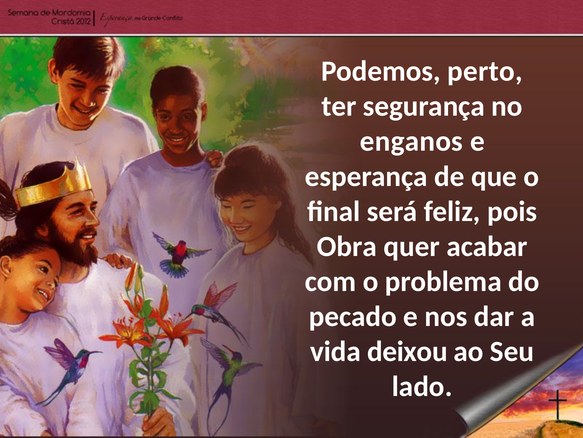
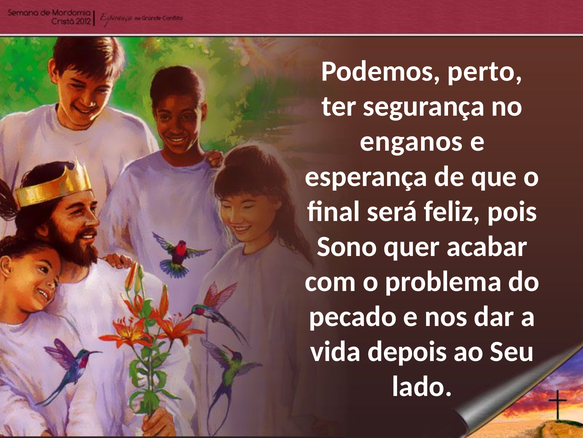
Obra: Obra -> Sono (347, 246)
deixou: deixou -> depois (407, 351)
